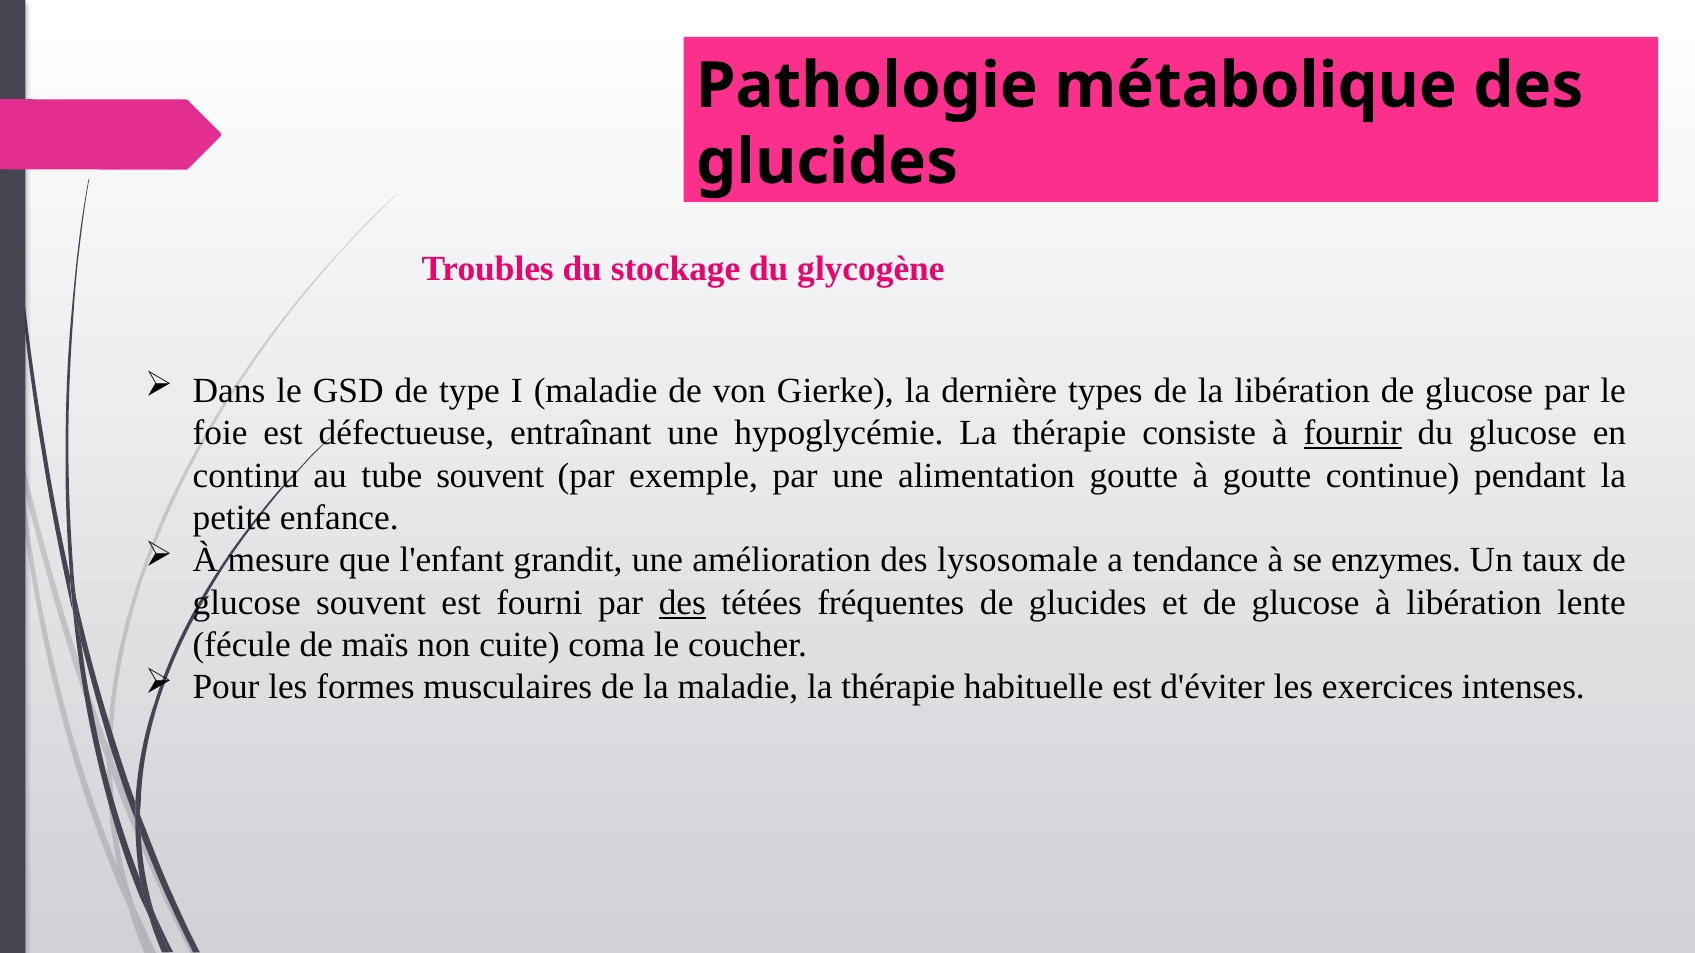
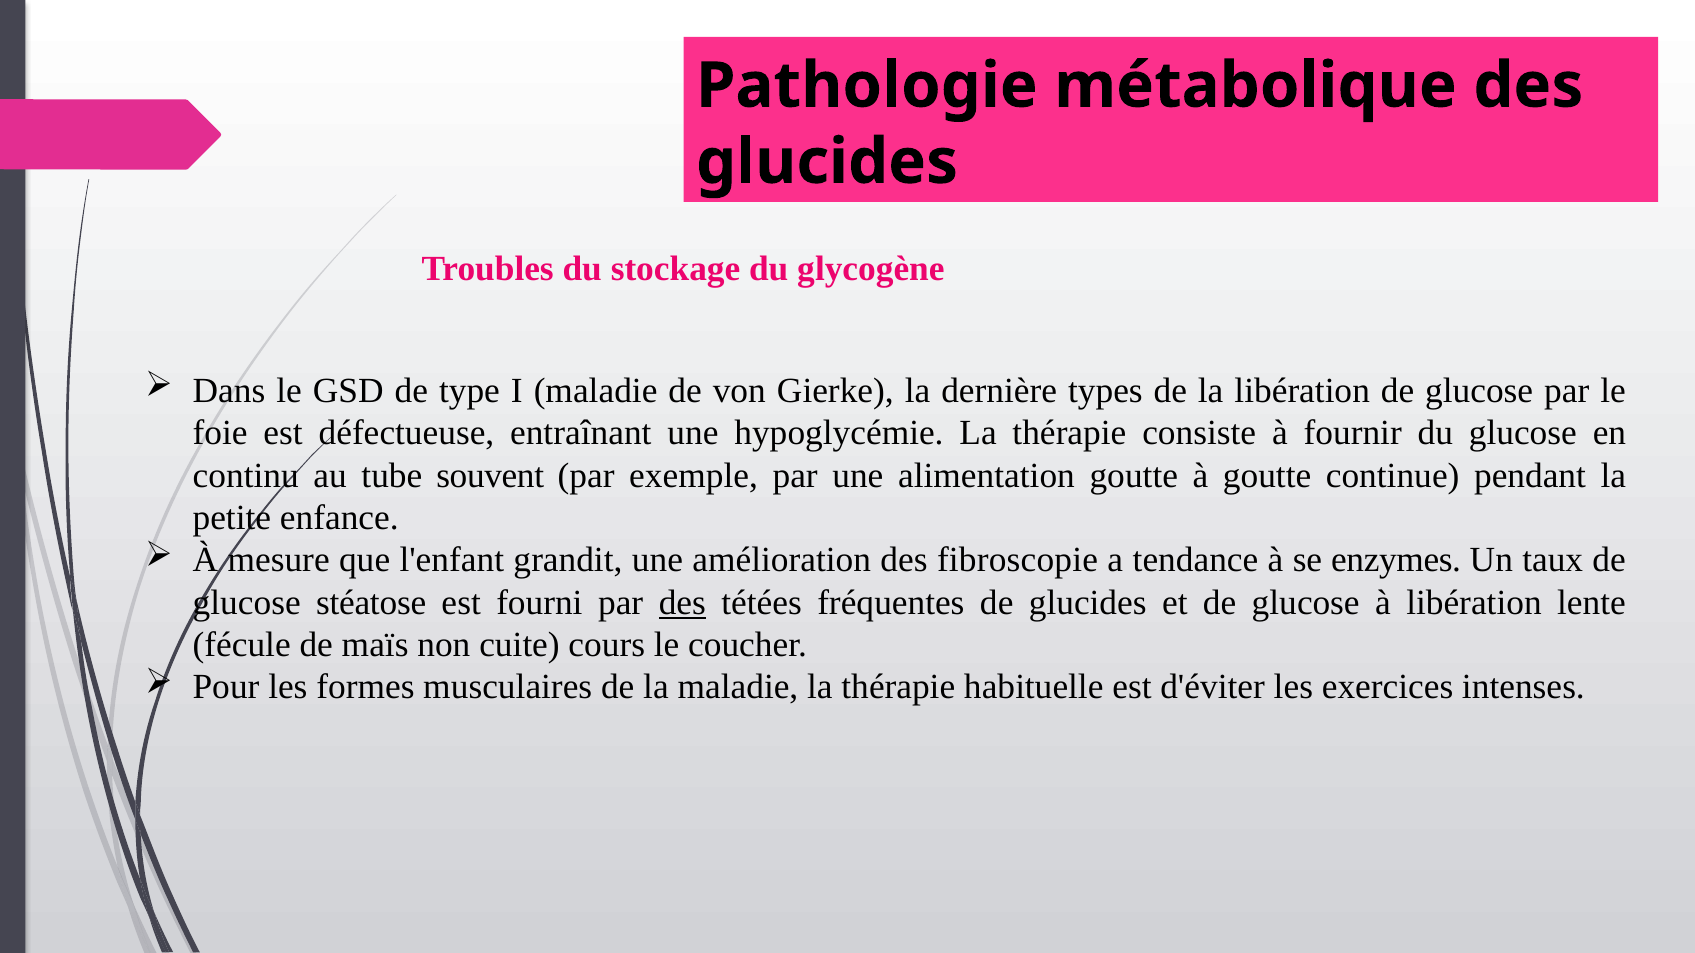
fournir underline: present -> none (1353, 433)
lysosomale: lysosomale -> fibroscopie (1018, 560)
glucose souvent: souvent -> stéatose (371, 603)
coma: coma -> cours (607, 645)
